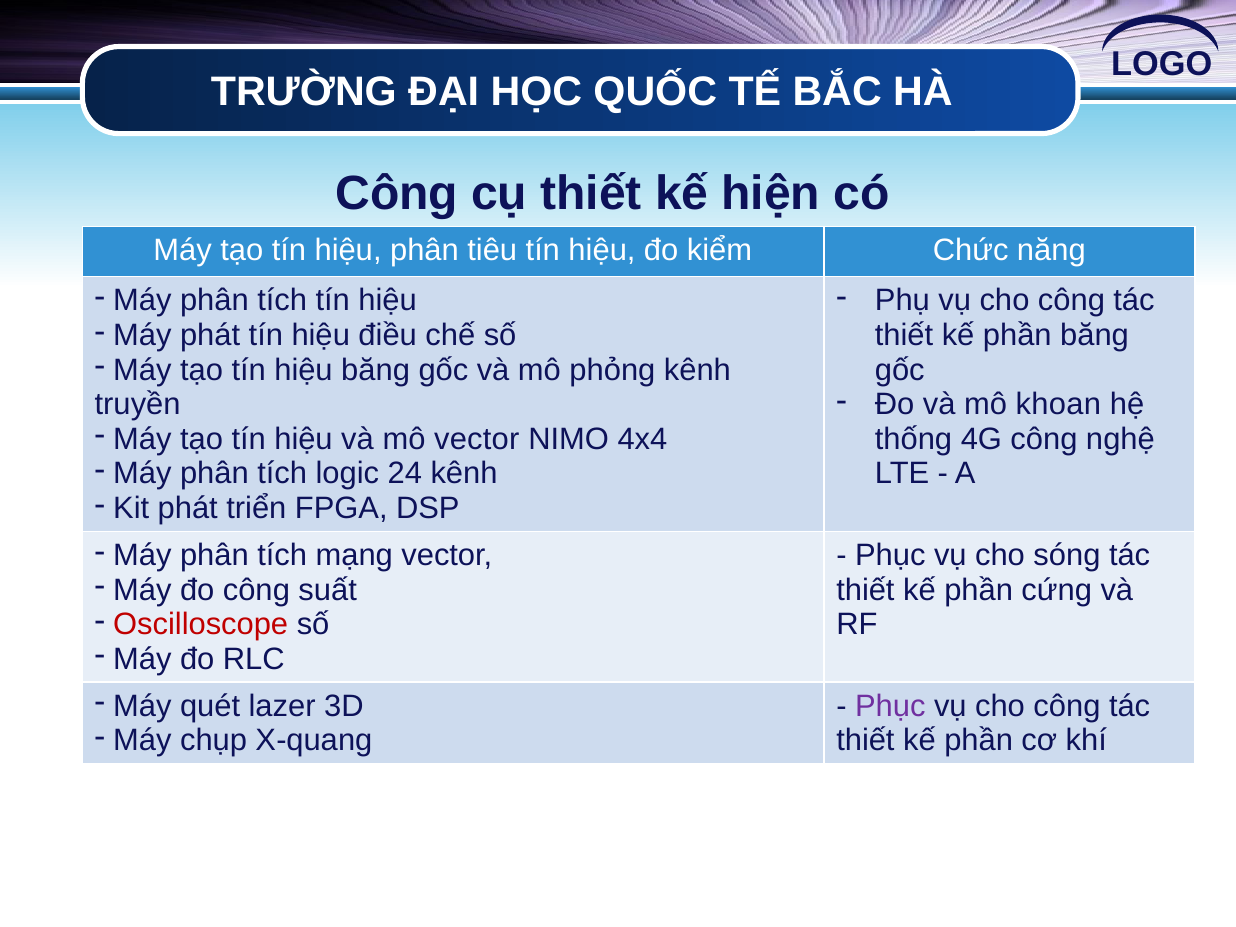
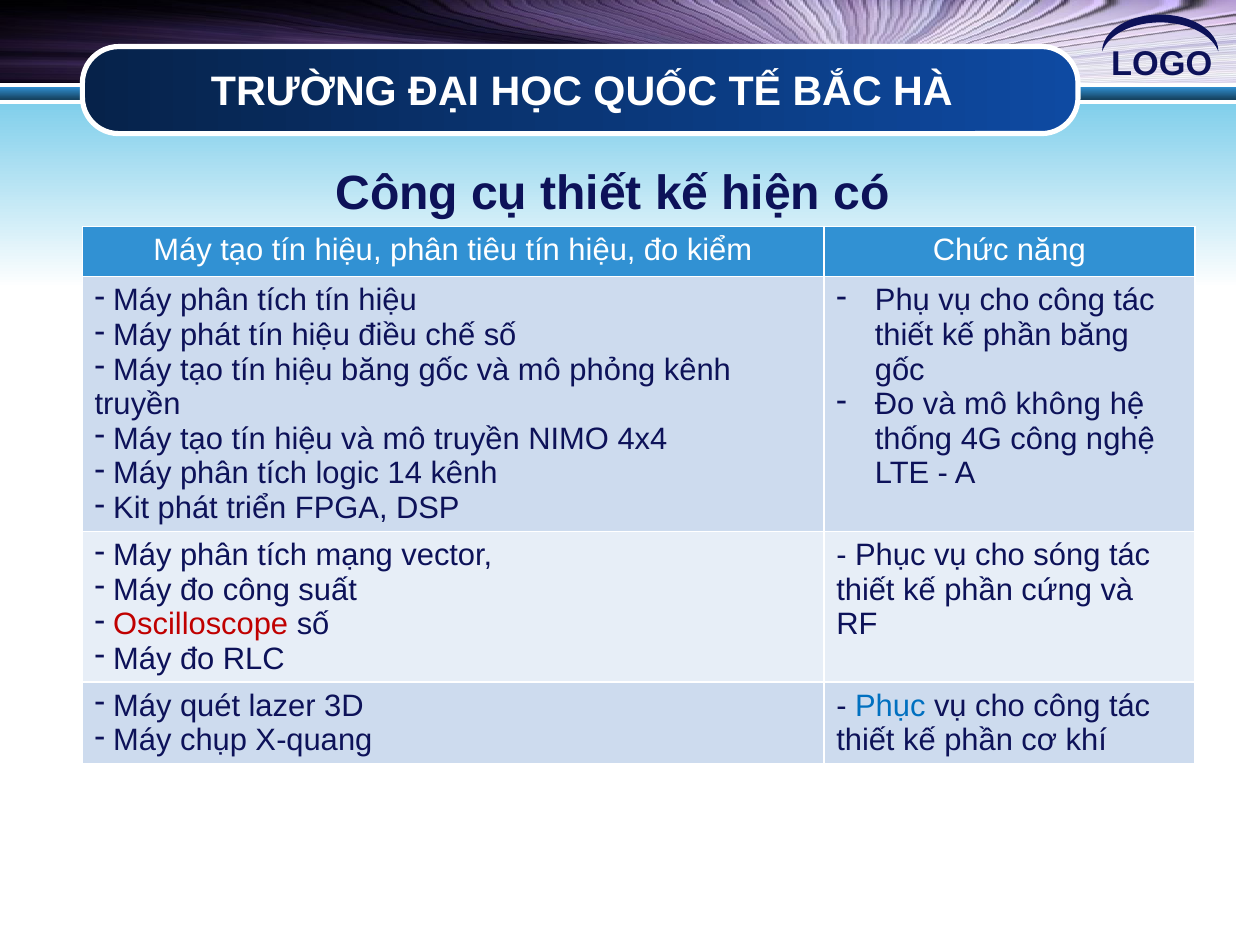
khoan: khoan -> không (1058, 405)
mô vector: vector -> truyền (477, 439)
24: 24 -> 14 (405, 474)
Phục colour: purple -> blue (890, 706)
